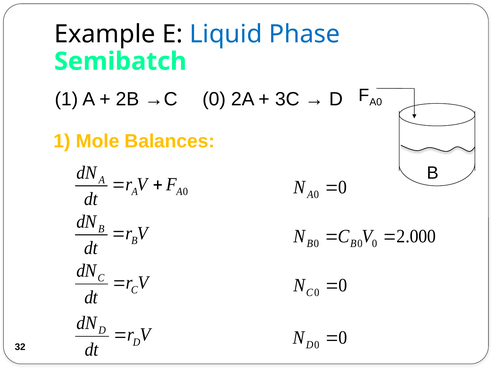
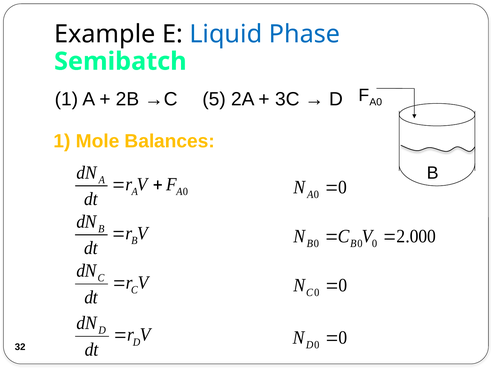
→C 0: 0 -> 5 (214, 99)
